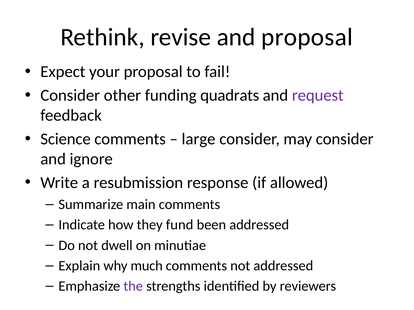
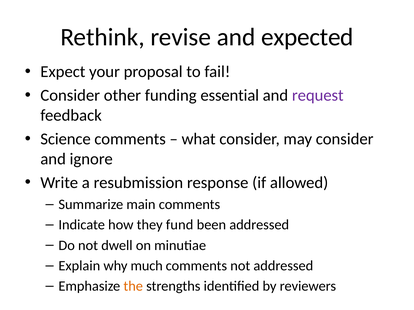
and proposal: proposal -> expected (307, 37)
quadrats: quadrats -> essential (230, 96)
large: large -> what (199, 139)
the colour: purple -> orange (133, 287)
